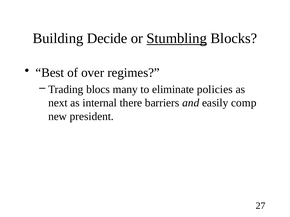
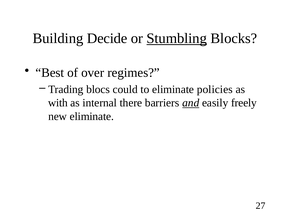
many: many -> could (125, 90)
next: next -> with (58, 103)
and underline: none -> present (191, 103)
comp: comp -> freely (244, 103)
new president: president -> eliminate (92, 117)
